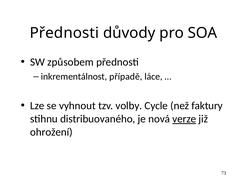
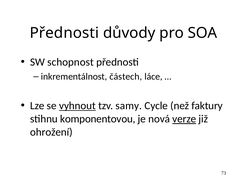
způsobem: způsobem -> schopnost (71, 62)
případě: případě -> částech (126, 77)
vyhnout underline: none -> present (77, 106)
volby: volby -> samy (129, 106)
distribuovaného: distribuovaného -> komponentovou (98, 119)
